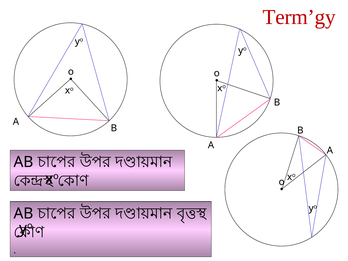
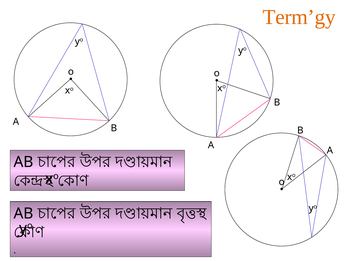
Term’gy colour: red -> orange (299, 17)
